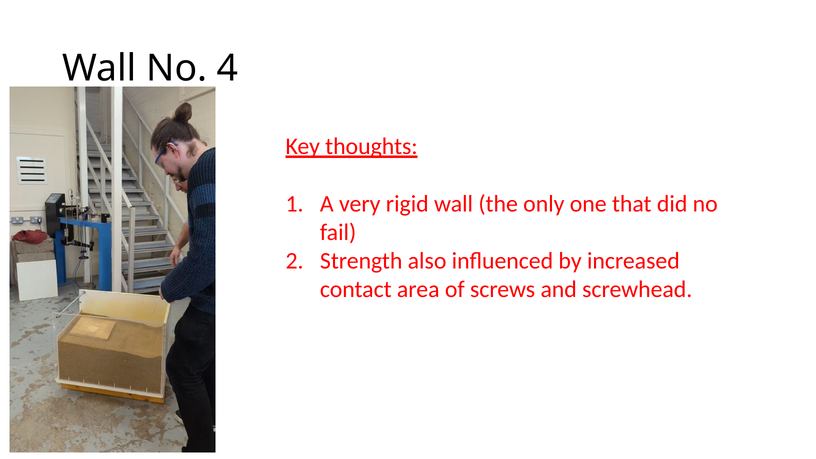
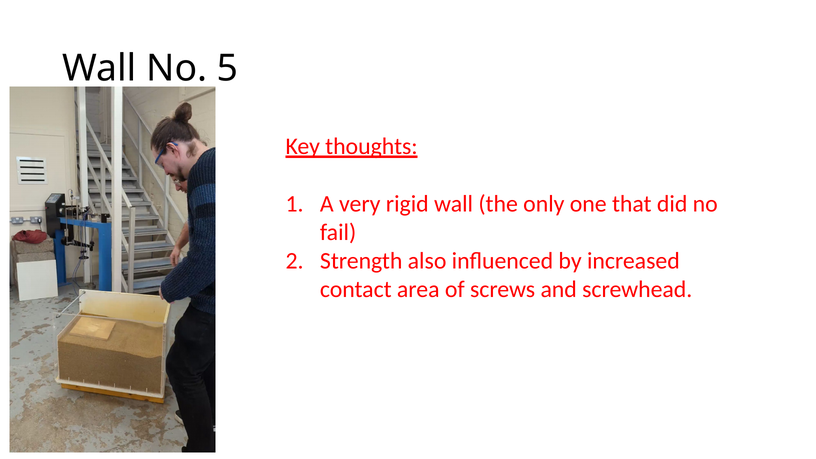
4: 4 -> 5 (228, 69)
